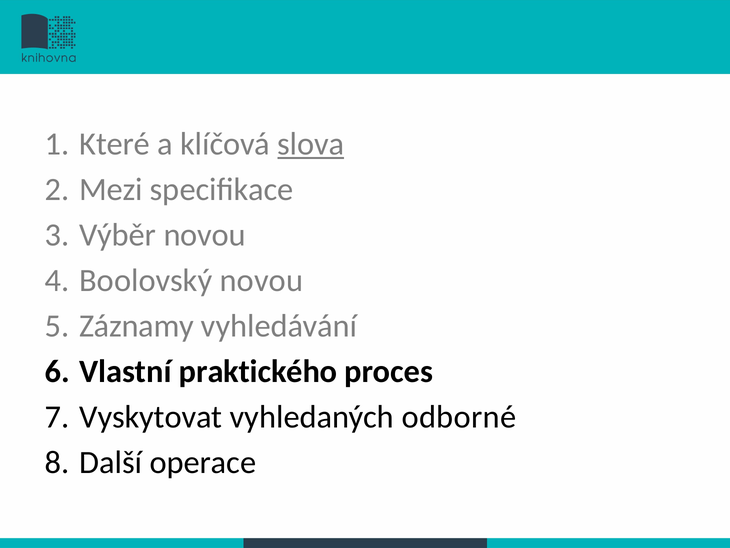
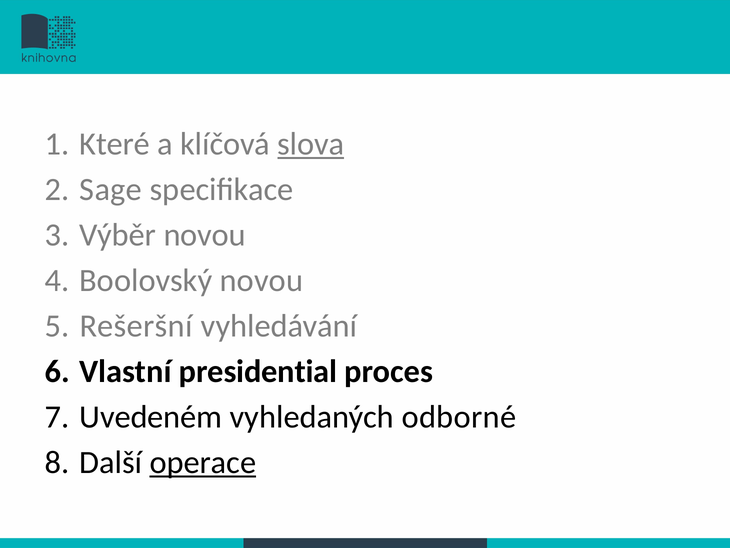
Mezi: Mezi -> Sage (111, 189)
Záznamy: Záznamy -> Rešeršní (136, 326)
praktického: praktického -> presidential (258, 371)
Vyskytovat: Vyskytovat -> Uvedeném (151, 417)
operace underline: none -> present (203, 462)
